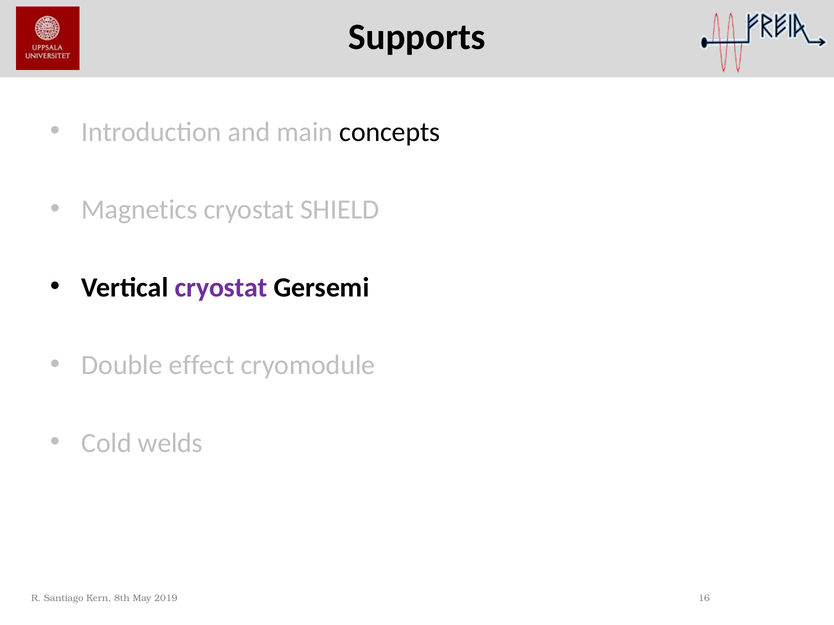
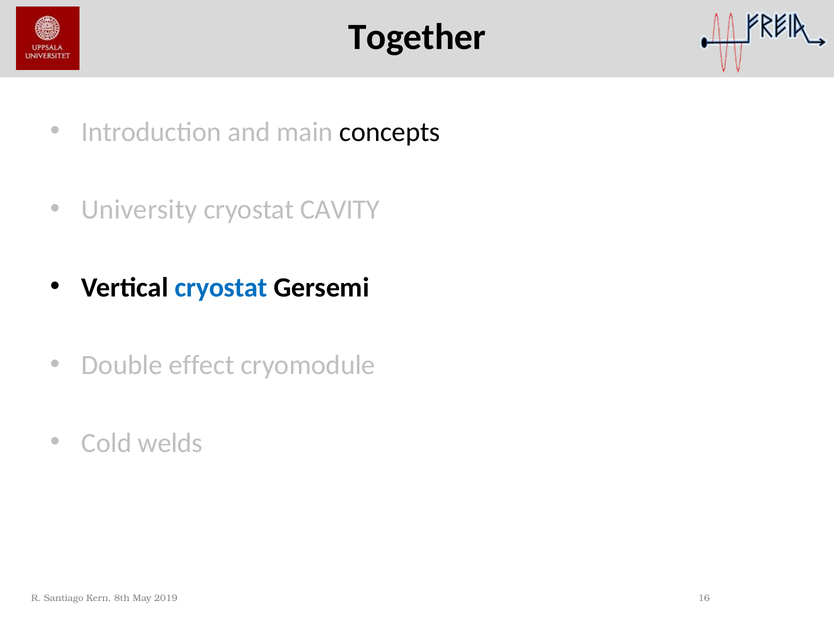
Supports: Supports -> Together (417, 37)
Magnetics: Magnetics -> University (139, 210)
SHIELD: SHIELD -> CAVITY (340, 210)
cryostat colour: purple -> blue (221, 288)
